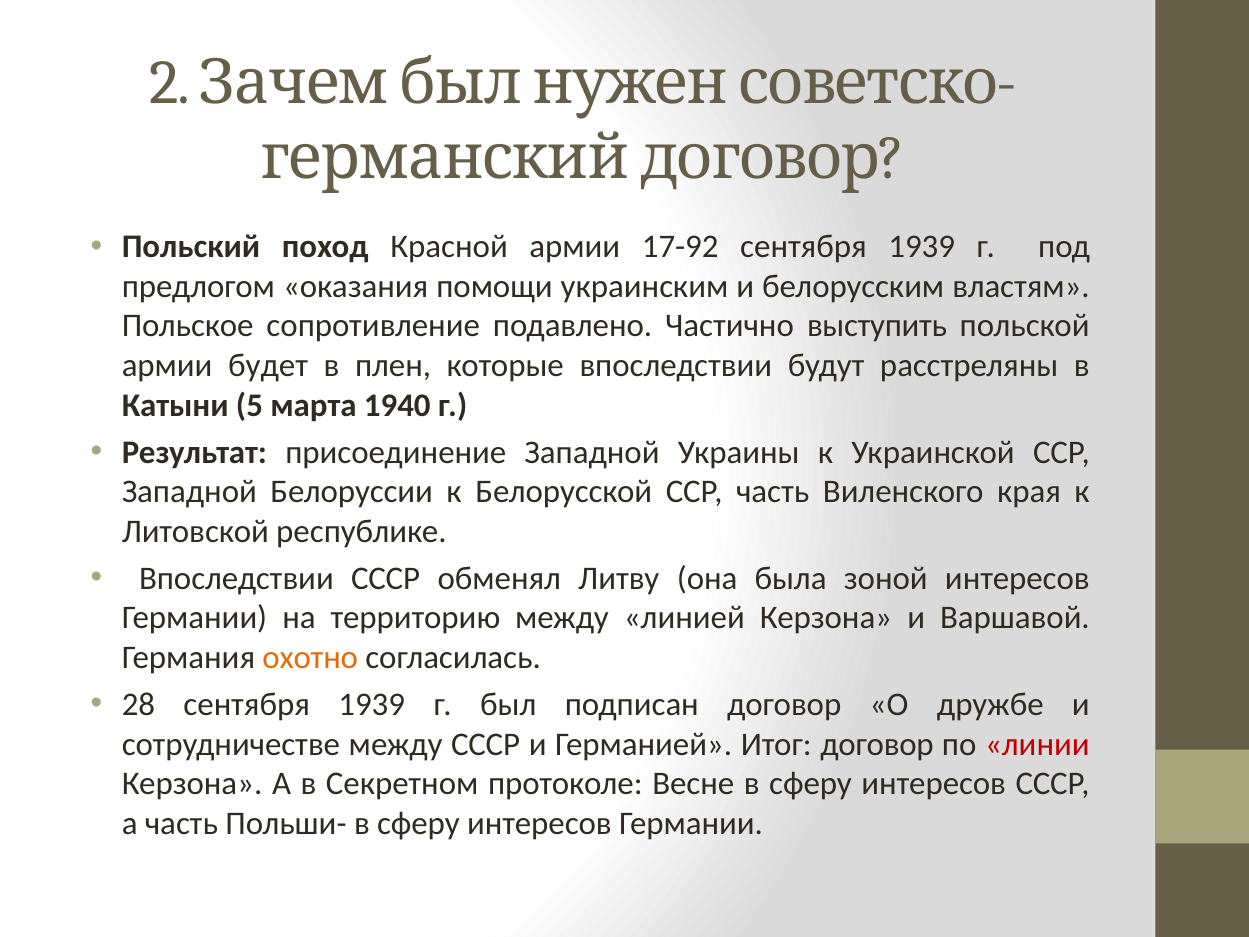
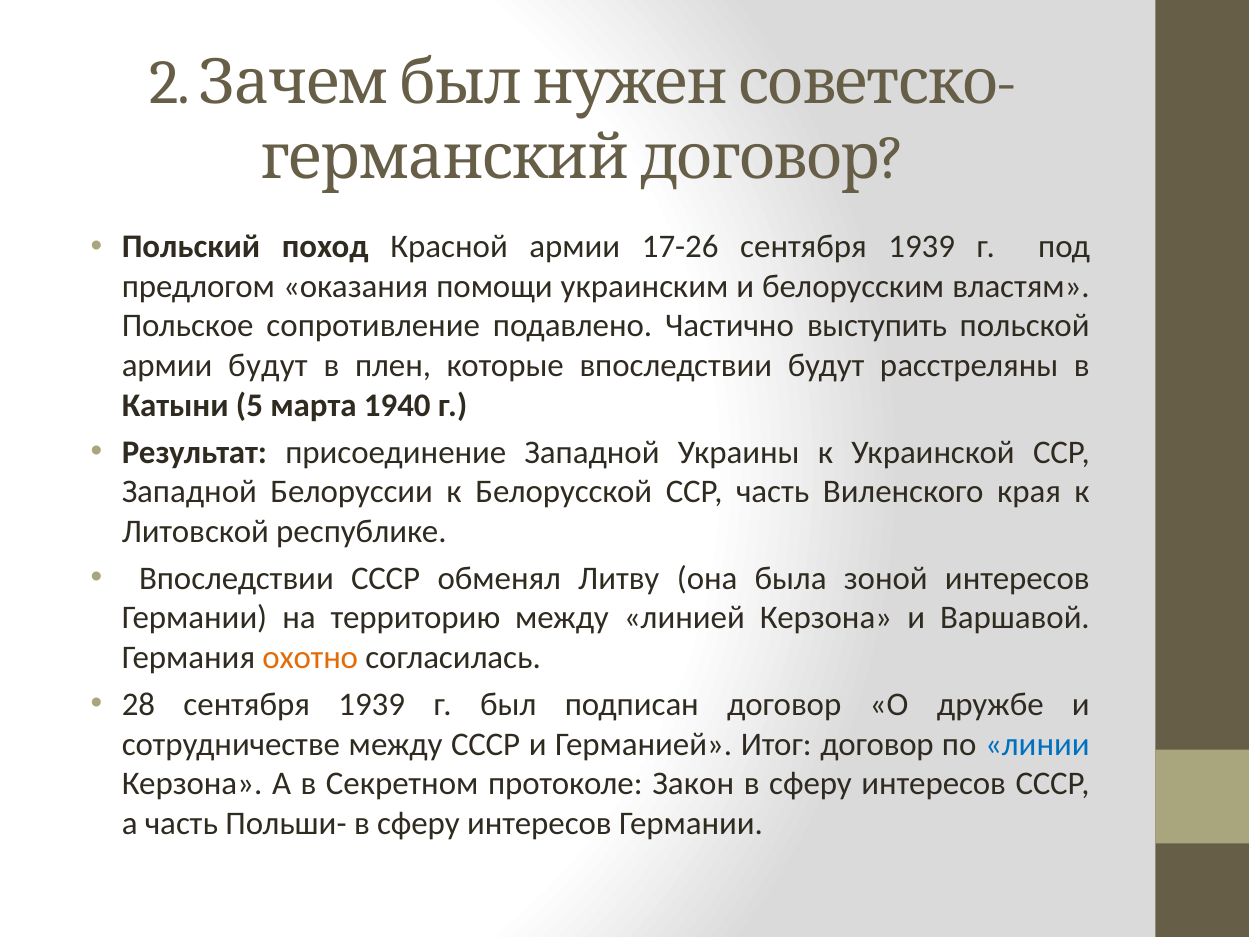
17-92: 17-92 -> 17-26 (680, 247)
армии будет: будет -> будут (268, 366)
линии colour: red -> blue (1037, 744)
Весне: Весне -> Закон (693, 784)
